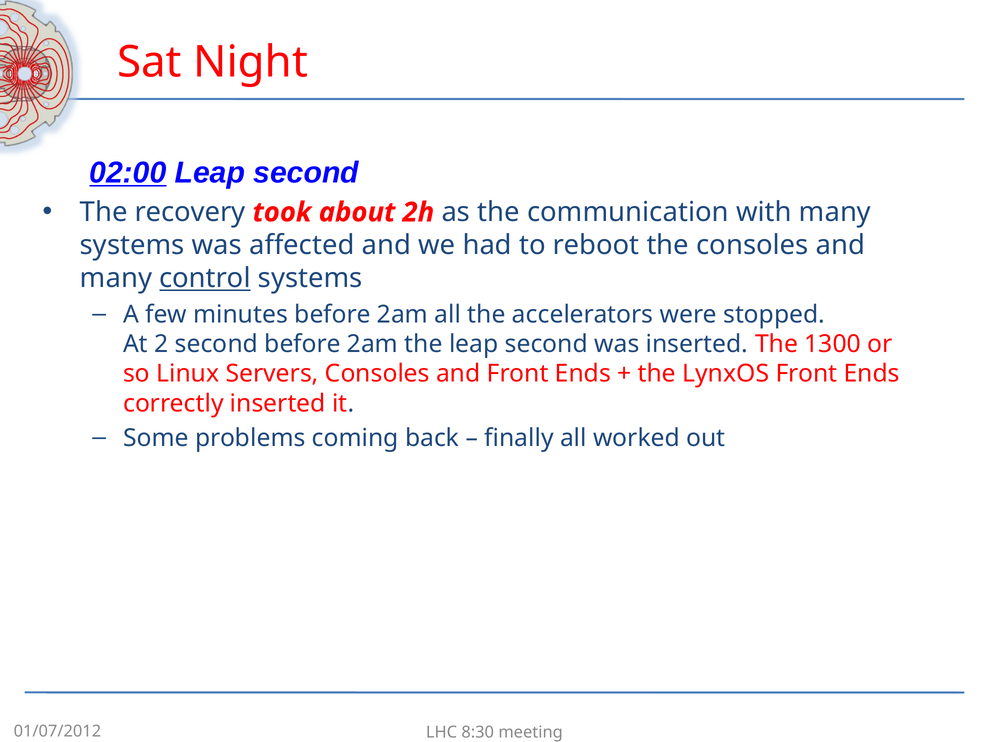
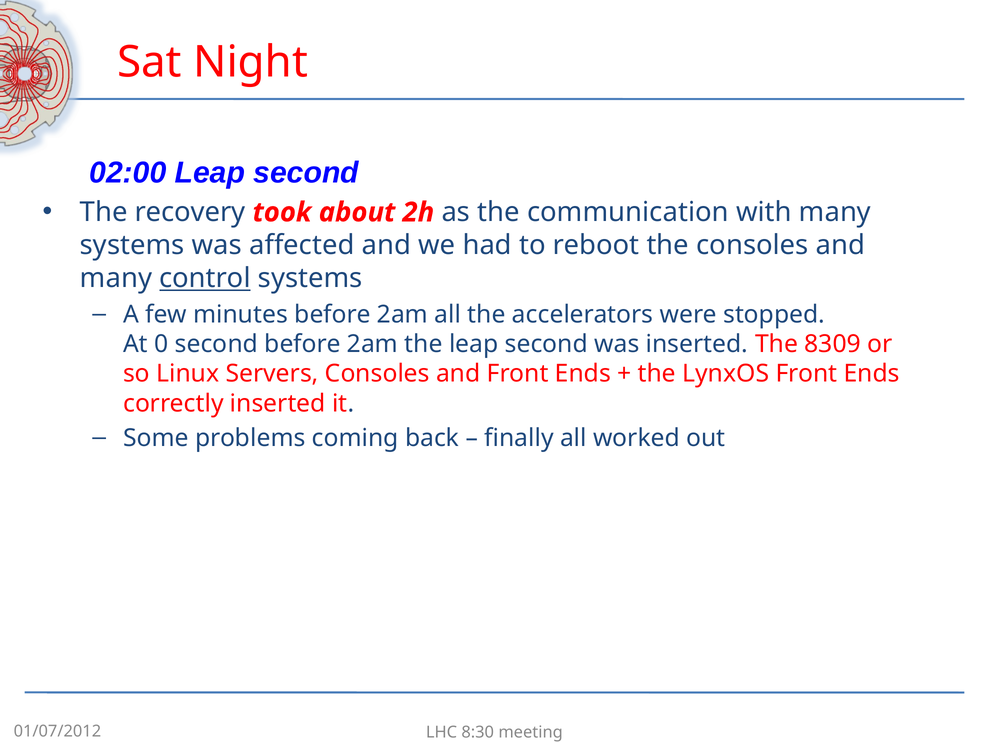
02:00 underline: present -> none (128, 173)
2: 2 -> 0 (161, 344)
1300: 1300 -> 8309 (833, 344)
